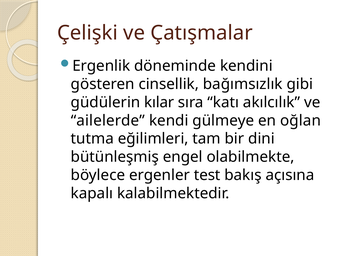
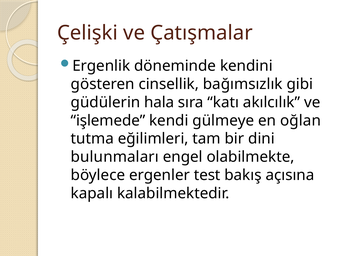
kılar: kılar -> hala (159, 103)
ailelerde: ailelerde -> işlemede (108, 121)
bütünleşmiş: bütünleşmiş -> bulunmaları (115, 157)
